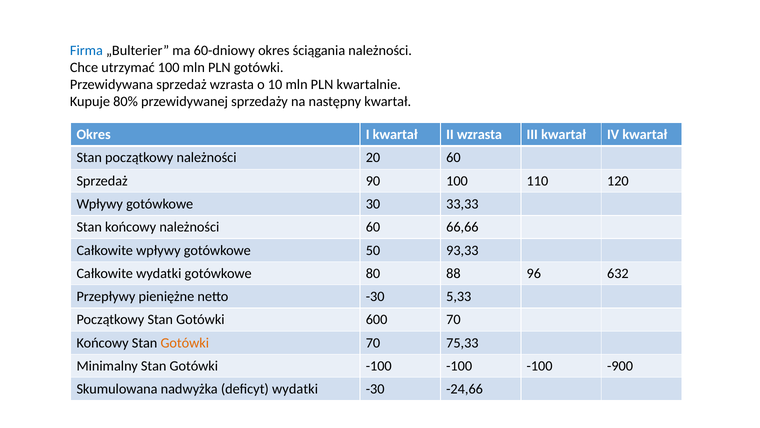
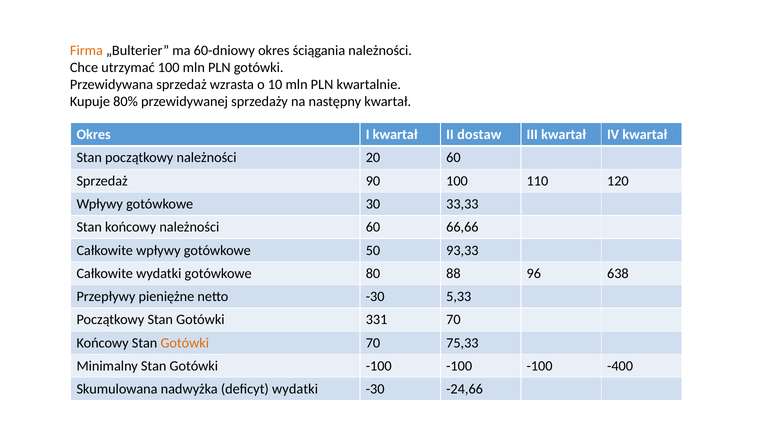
Firma colour: blue -> orange (86, 50)
II wzrasta: wzrasta -> dostaw (479, 134)
632: 632 -> 638 (618, 273)
600: 600 -> 331 (377, 319)
-900: -900 -> -400 (620, 366)
